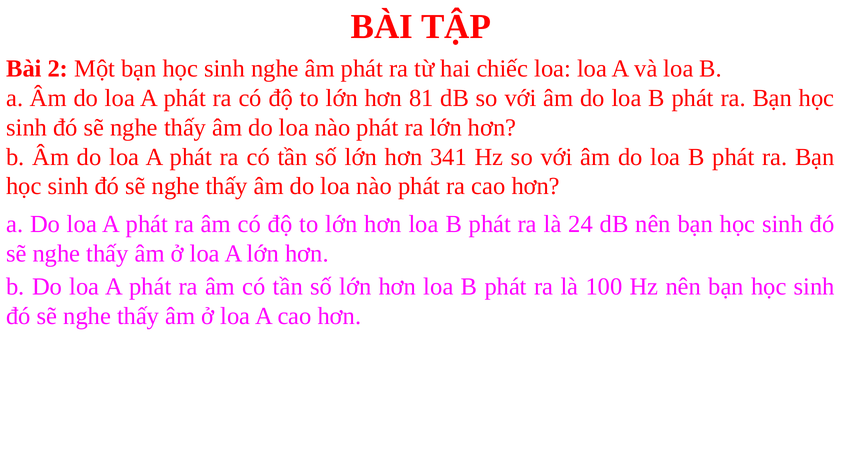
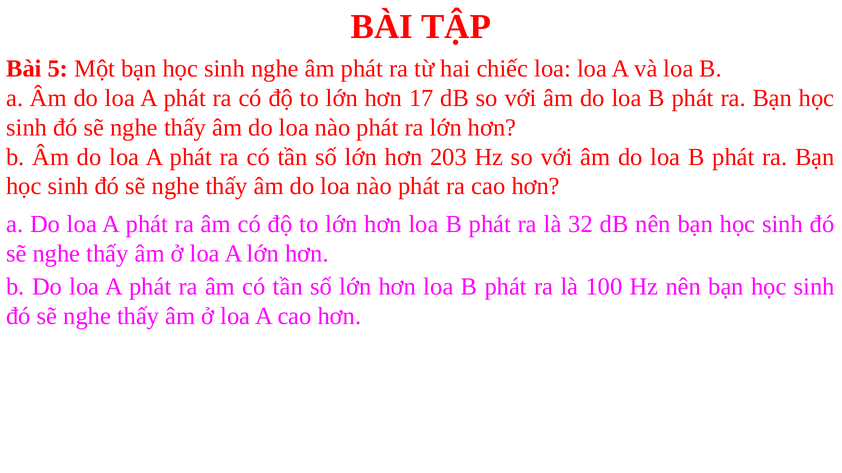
2: 2 -> 5 (58, 69)
81: 81 -> 17 (421, 98)
341: 341 -> 203 (449, 157)
24: 24 -> 32 (581, 224)
